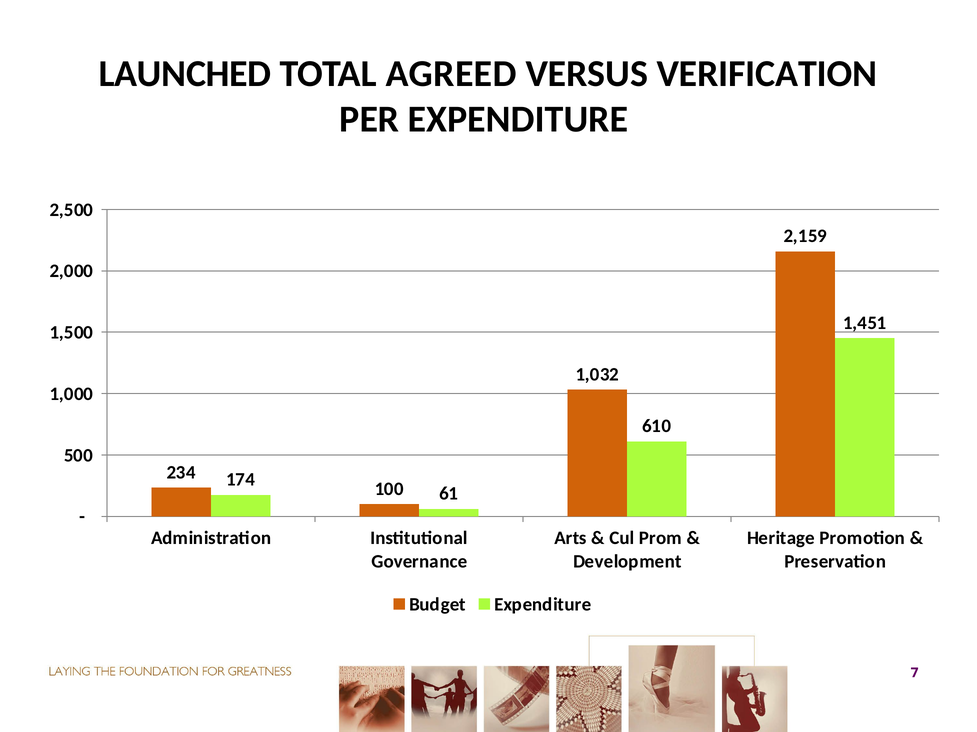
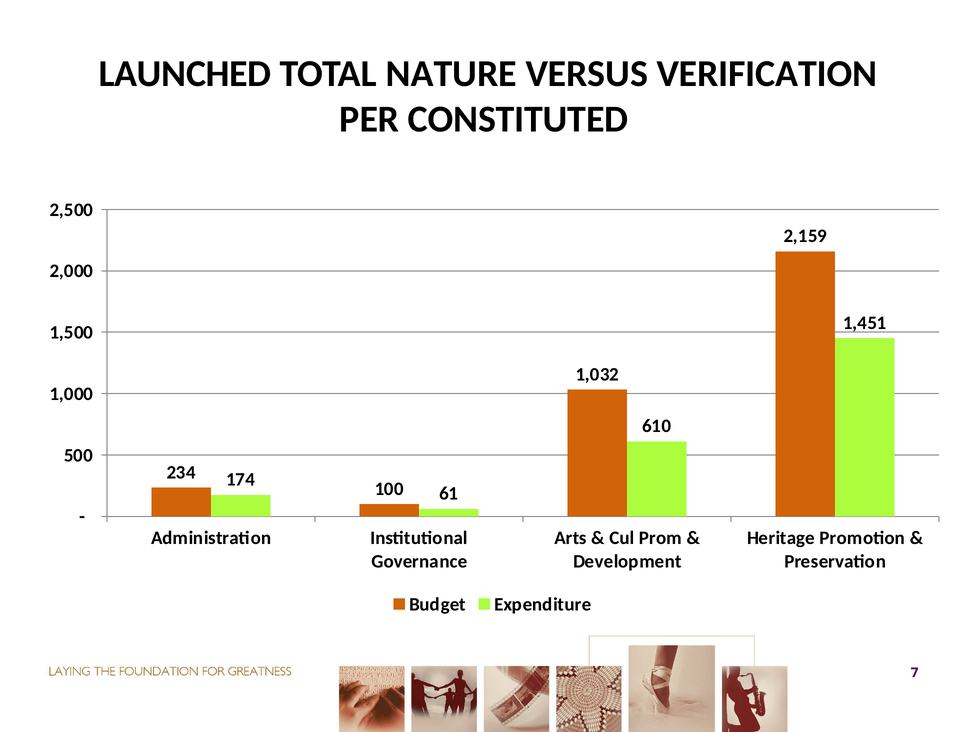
AGREED: AGREED -> NATURE (451, 74)
PER EXPENDITURE: EXPENDITURE -> CONSTITUTED (518, 119)
